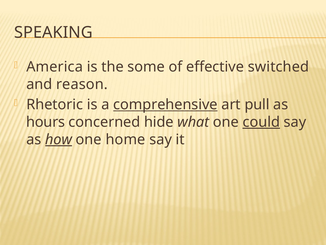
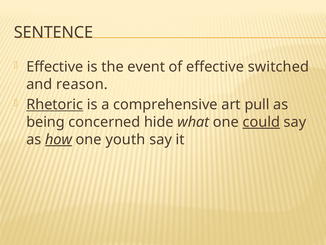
SPEAKING: SPEAKING -> SENTENCE (54, 32)
America: America -> Effective (55, 67)
some: some -> event (146, 67)
Rhetoric underline: none -> present (55, 104)
comprehensive underline: present -> none (165, 104)
hours: hours -> being (46, 122)
home: home -> youth (125, 139)
